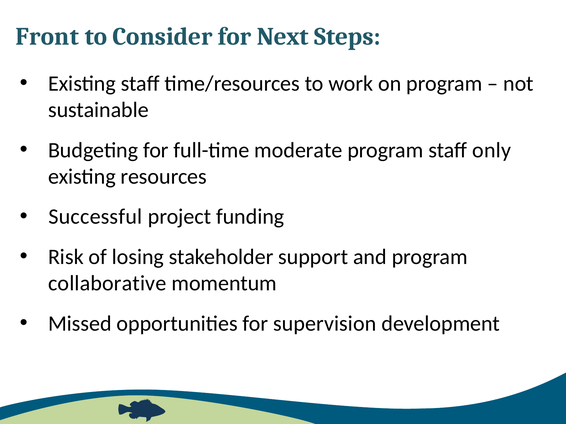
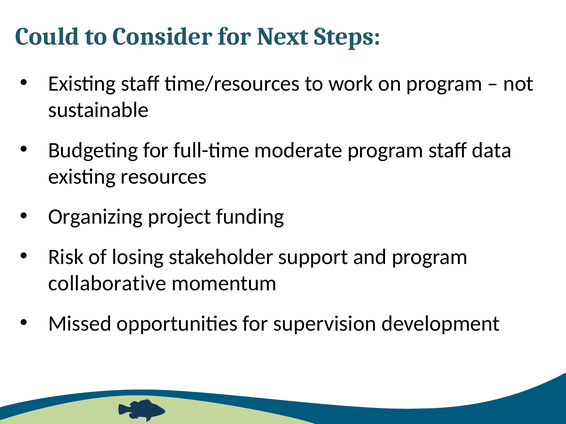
Front: Front -> Could (47, 36)
only: only -> data (492, 150)
Successful: Successful -> Organizing (96, 217)
